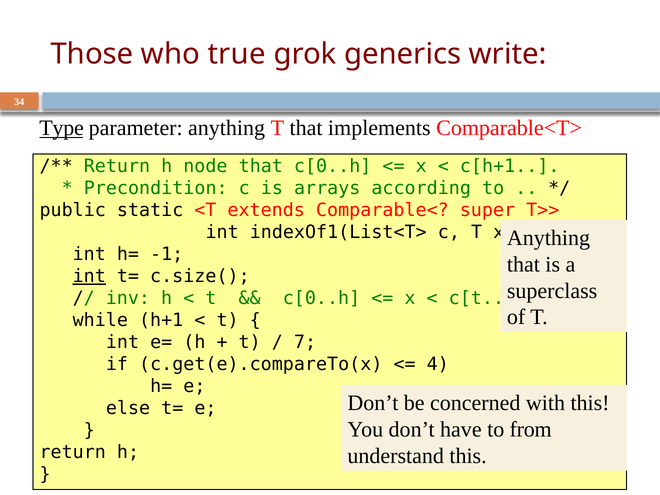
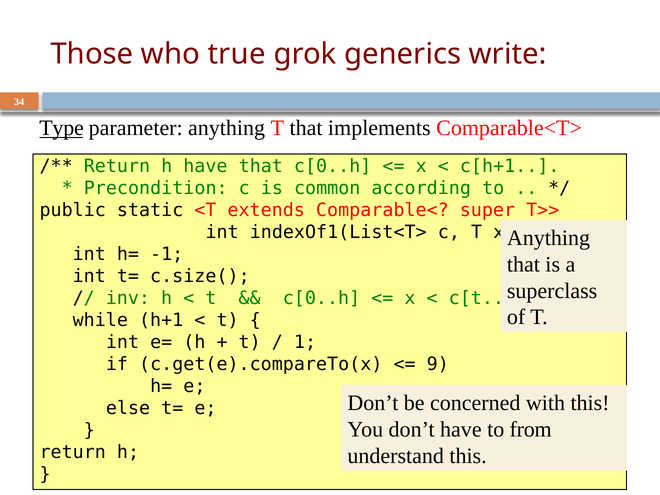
h node: node -> have (205, 166)
arrays: arrays -> common (327, 188)
int underline: present -> none (89, 276)
7: 7 -> 1 (305, 342)
4: 4 -> 9 (438, 364)
